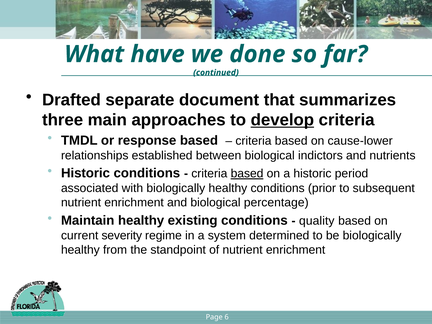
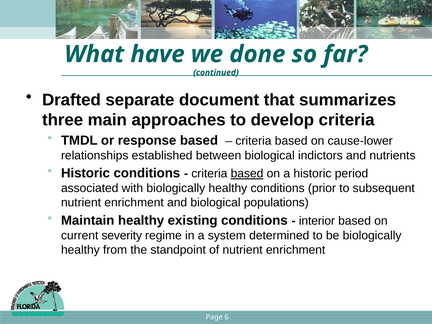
develop underline: present -> none (282, 120)
percentage: percentage -> populations (276, 203)
quality: quality -> interior (317, 221)
